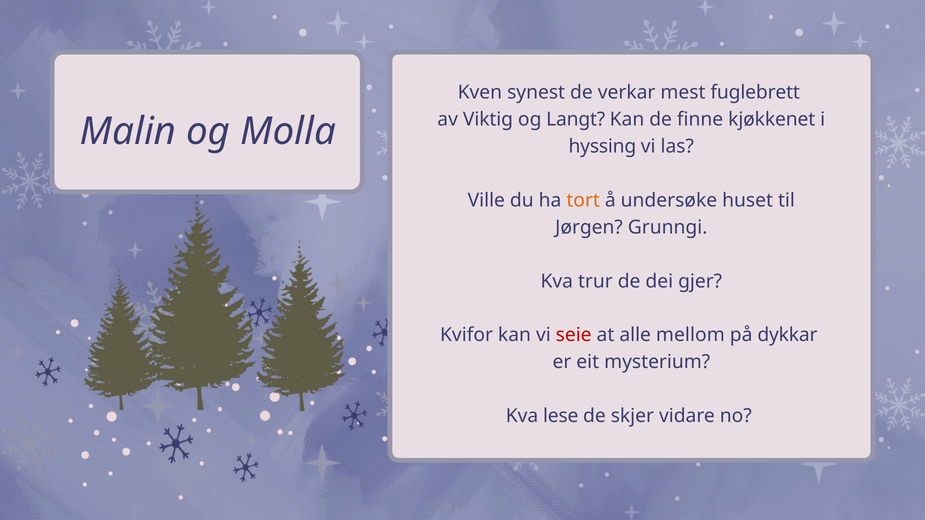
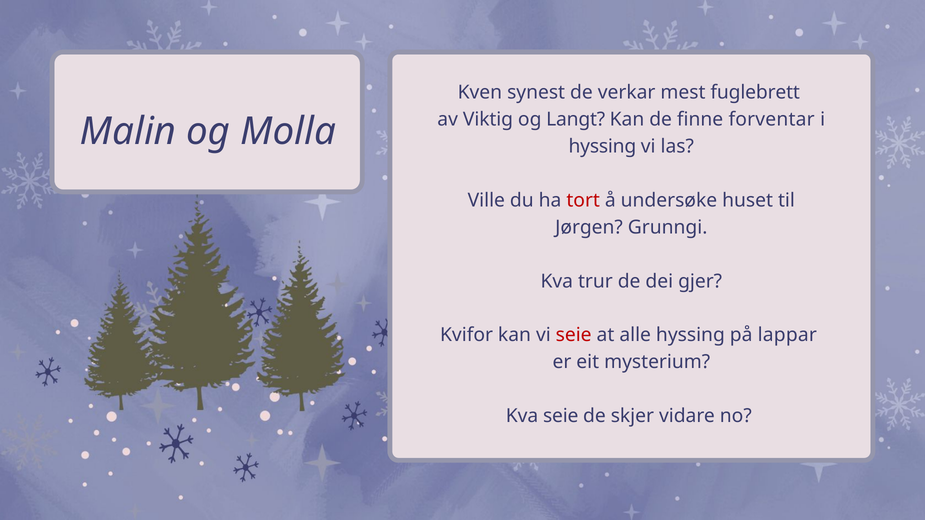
kjøkkenet: kjøkkenet -> forventar (772, 119)
tort colour: orange -> red (583, 200)
alle mellom: mellom -> hyssing (690, 335)
dykkar: dykkar -> lappar (787, 335)
Kva lese: lese -> seie (561, 416)
